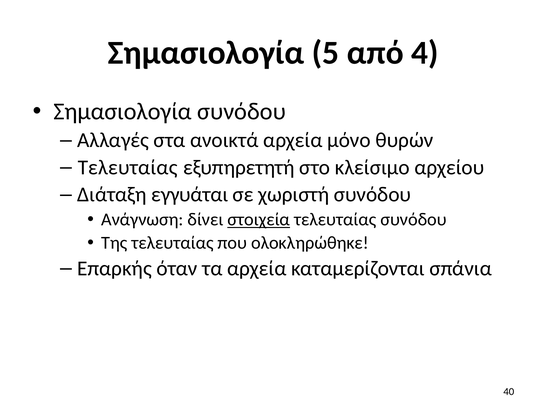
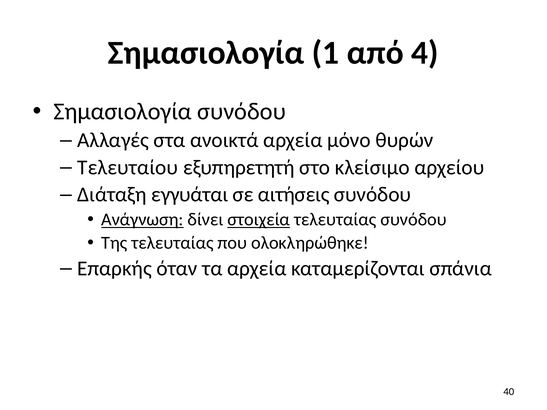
5: 5 -> 1 (325, 53)
Τελευταίας: Τελευταίας -> Τελευταίου (128, 168)
χωριστή: χωριστή -> αιτήσεις (294, 195)
Ανάγνωση underline: none -> present (142, 220)
